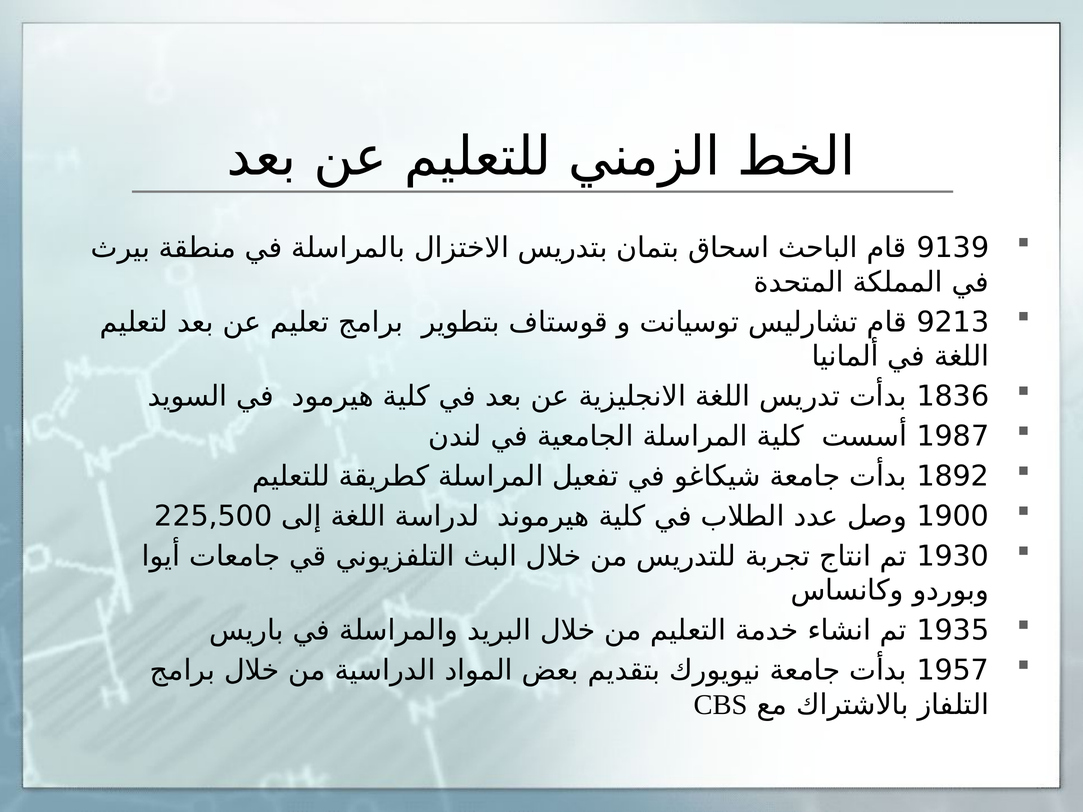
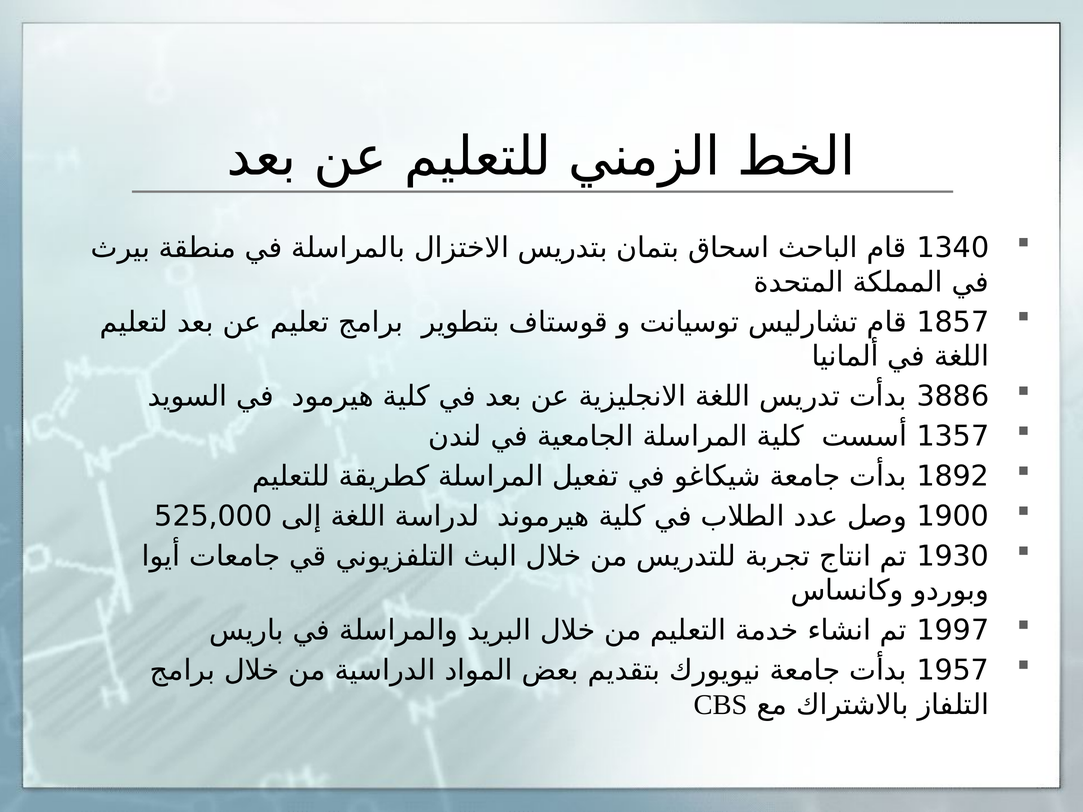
9139: 9139 -> 1340 (953, 248)
9213: 9213 -> 1857 (953, 322)
1836: 1836 -> 3886 (953, 396)
1987: 1987 -> 1357 (953, 436)
225,500: 225,500 -> 525,000 (213, 516)
1935: 1935 -> 1997 (953, 631)
